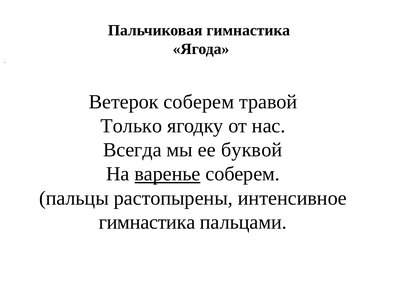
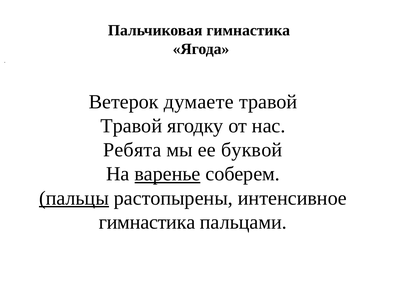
Ветерок соберем: соберем -> думаете (199, 102)
Только: Только -> Травой (131, 126)
Всегда: Всегда -> Ребята (132, 150)
пальцы underline: none -> present (74, 198)
